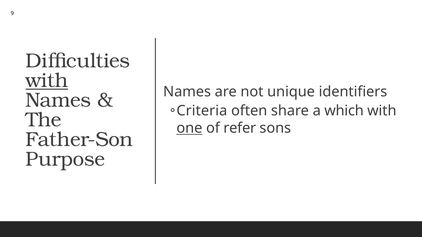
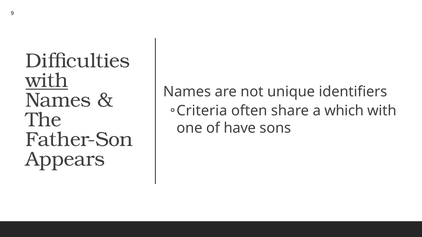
one underline: present -> none (189, 128)
refer: refer -> have (240, 128)
Purpose: Purpose -> Appears (65, 159)
